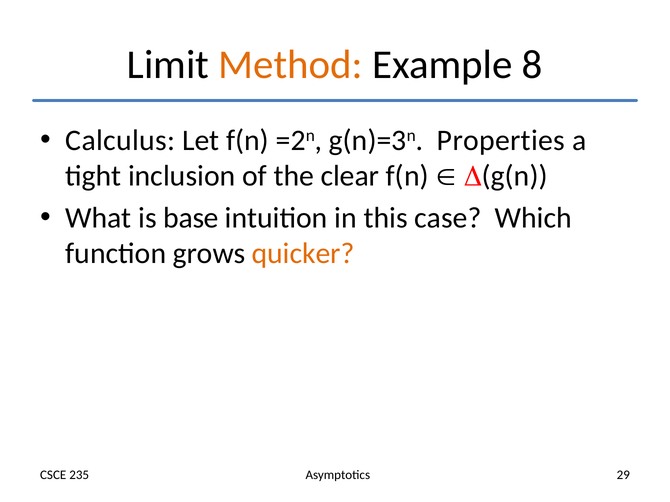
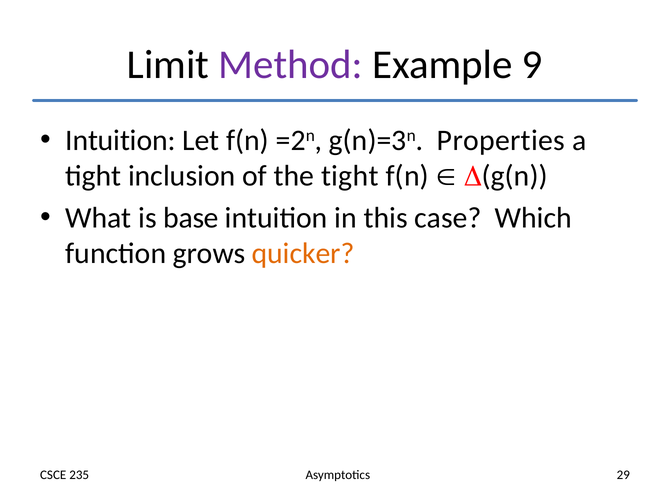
Method colour: orange -> purple (291, 65)
8: 8 -> 9 (532, 65)
Calculus: Calculus -> Intuition (120, 141)
the clear: clear -> tight (350, 176)
